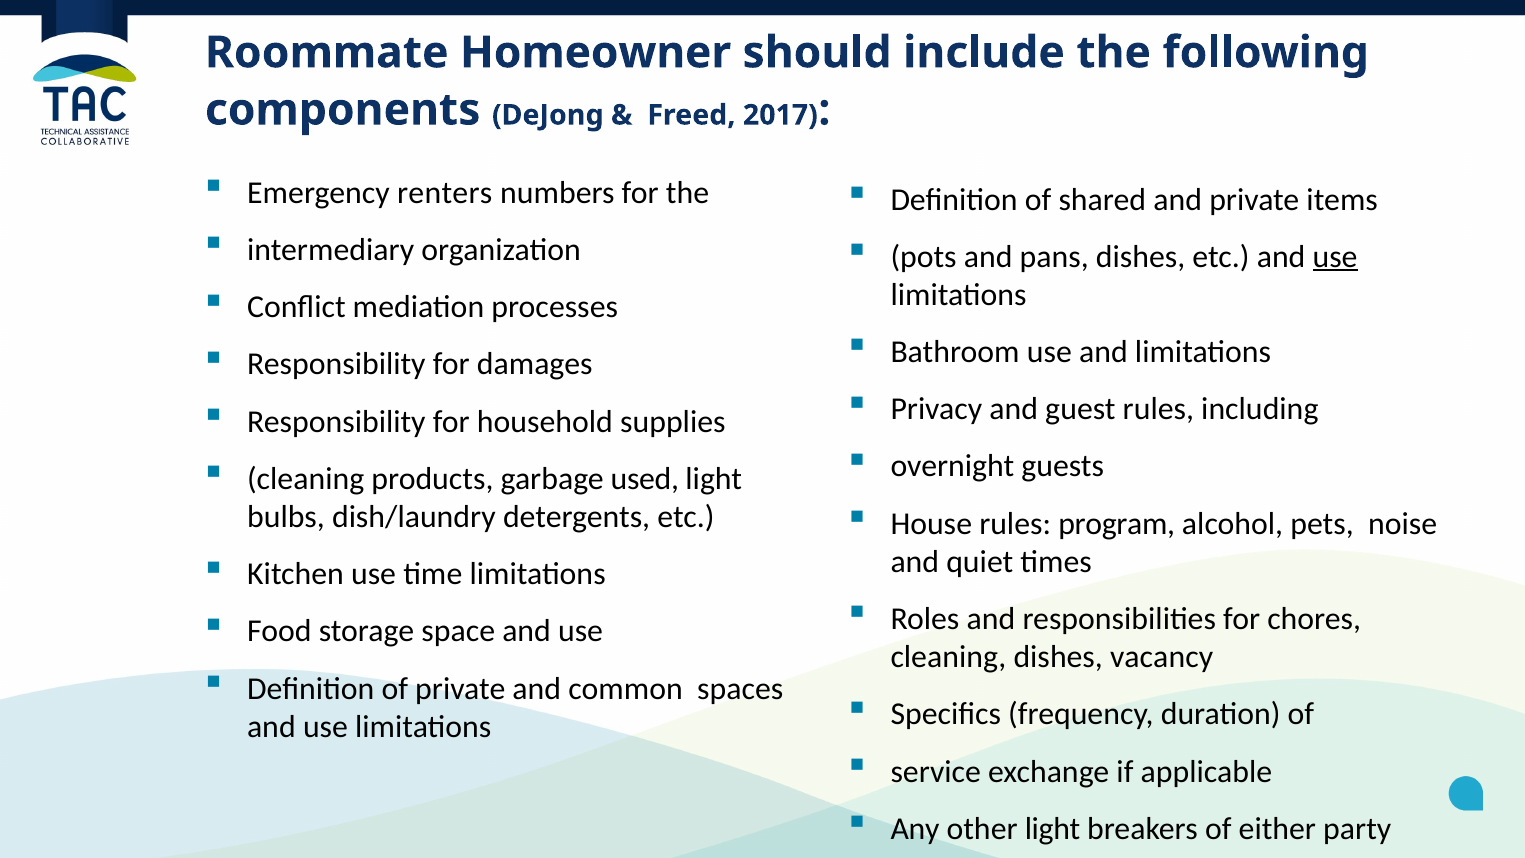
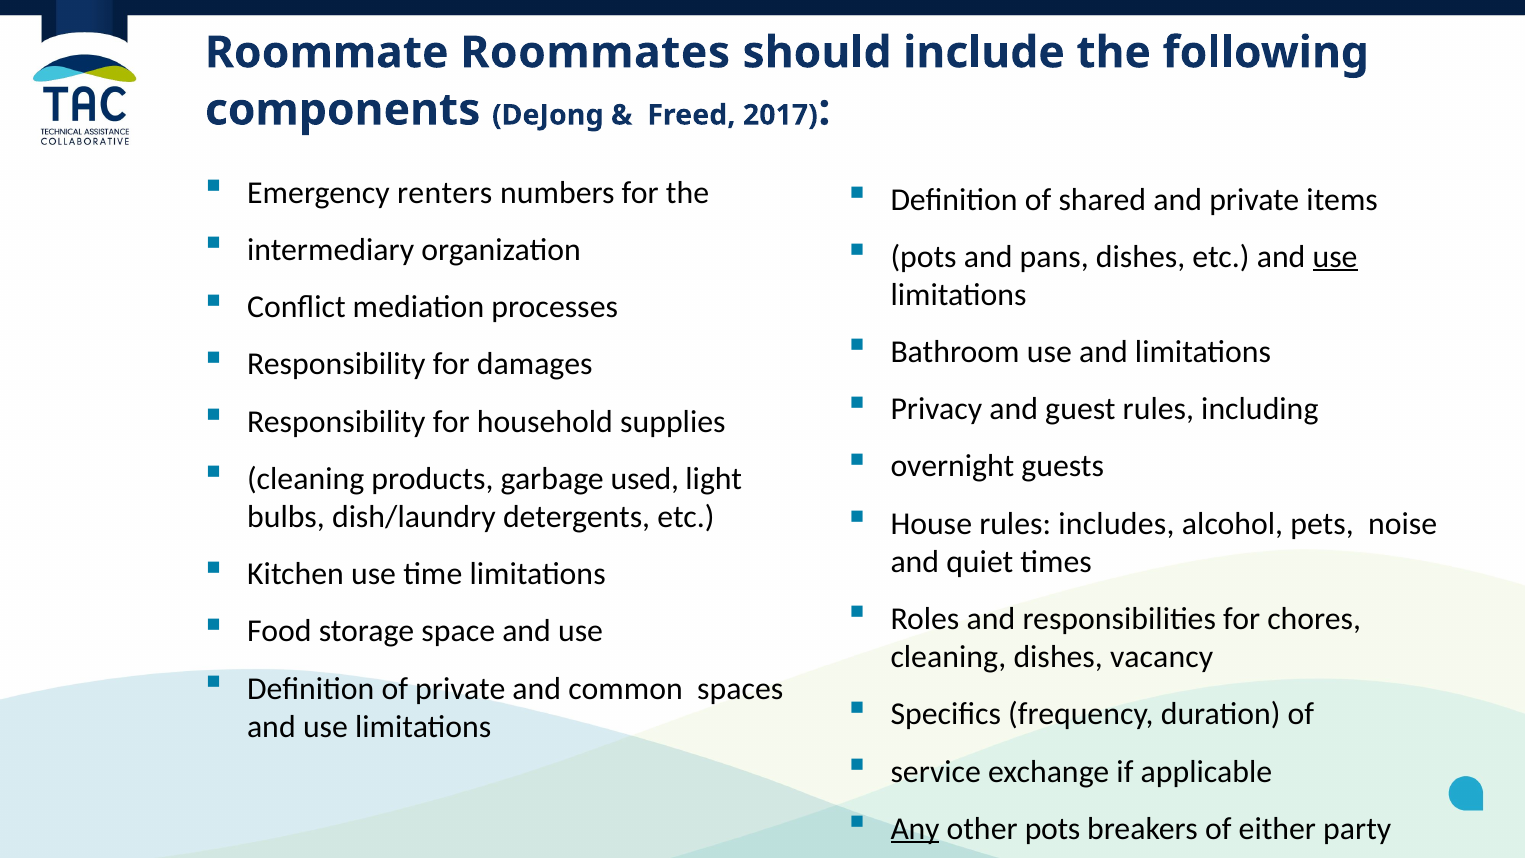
Homeowner: Homeowner -> Roommates (595, 53)
program: program -> includes (1116, 524)
Any underline: none -> present (915, 829)
other light: light -> pots (1053, 829)
